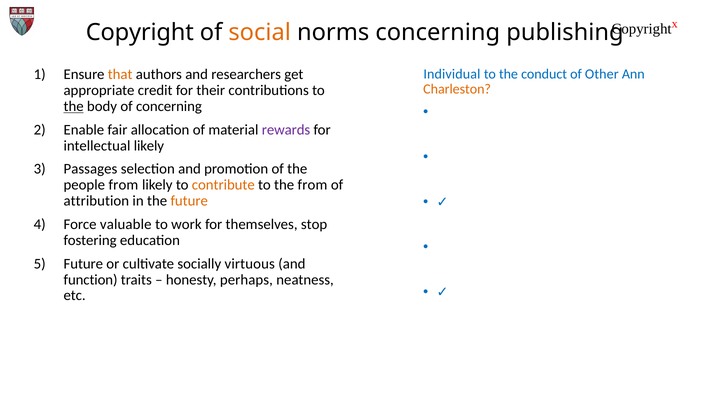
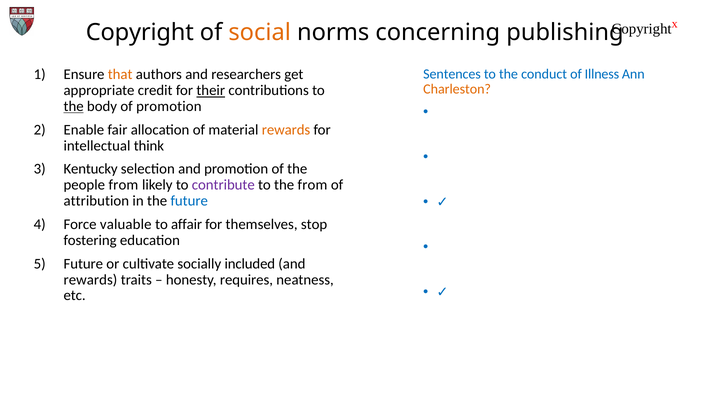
Individual: Individual -> Sentences (452, 74)
Other: Other -> Illness (602, 74)
their underline: none -> present (211, 91)
of concerning: concerning -> promotion (169, 107)
rewards colour: purple -> orange (286, 130)
intellectual likely: likely -> think (149, 146)
Passages: Passages -> Kentucky (91, 169)
contribute colour: orange -> purple (223, 185)
future colour: orange -> blue (189, 201)
work: work -> affair (187, 225)
virtuous: virtuous -> included (250, 264)
function: function -> rewards (90, 280)
perhaps: perhaps -> requires (246, 280)
